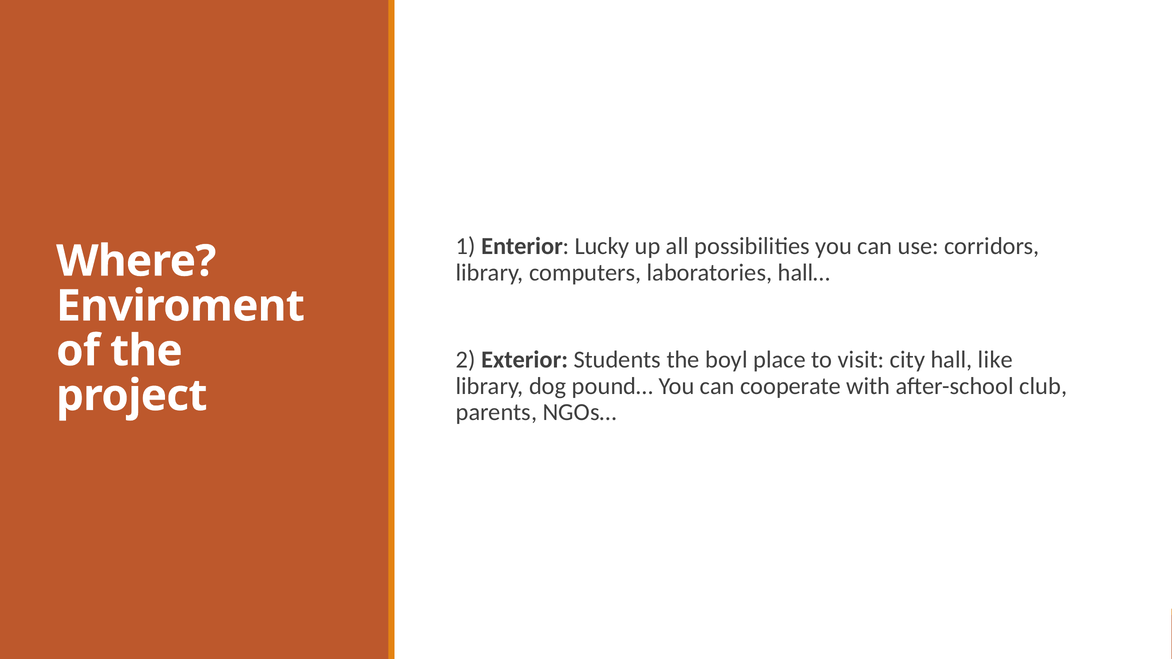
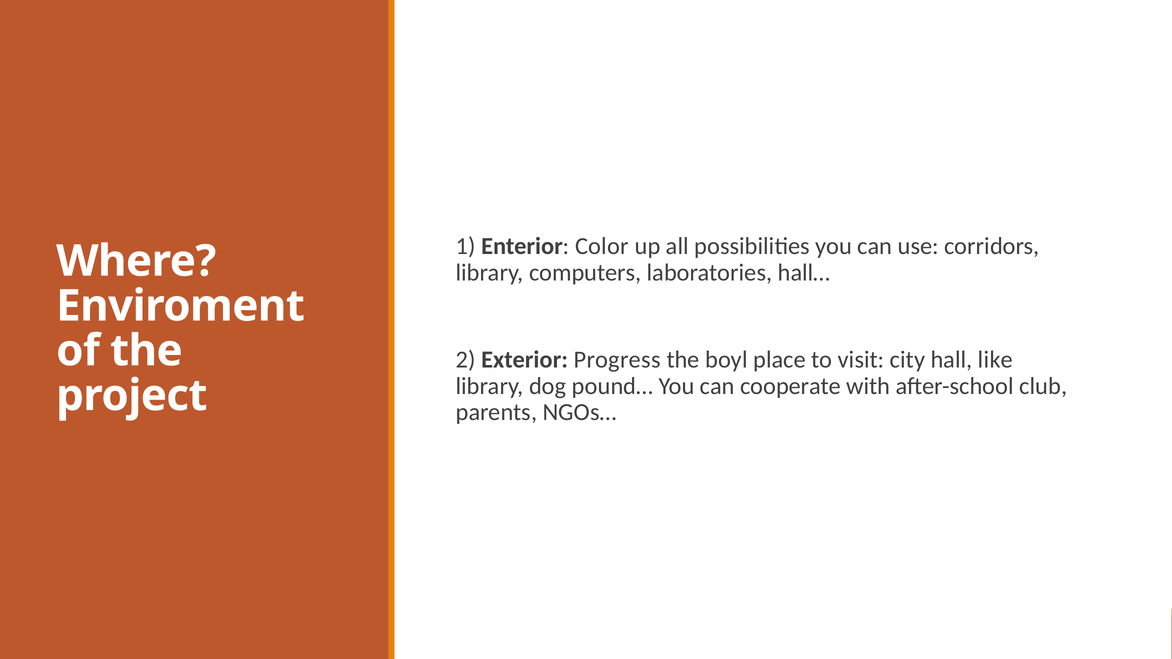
Lucky: Lucky -> Color (602, 246)
Students: Students -> Progress (617, 360)
